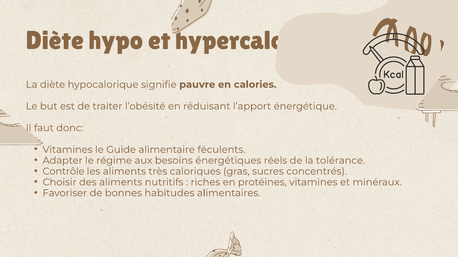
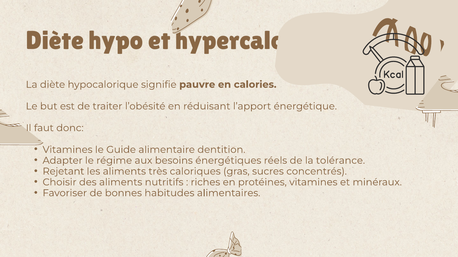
féculents: féculents -> dentition (221, 150)
Contrôle: Contrôle -> Rejetant (63, 172)
